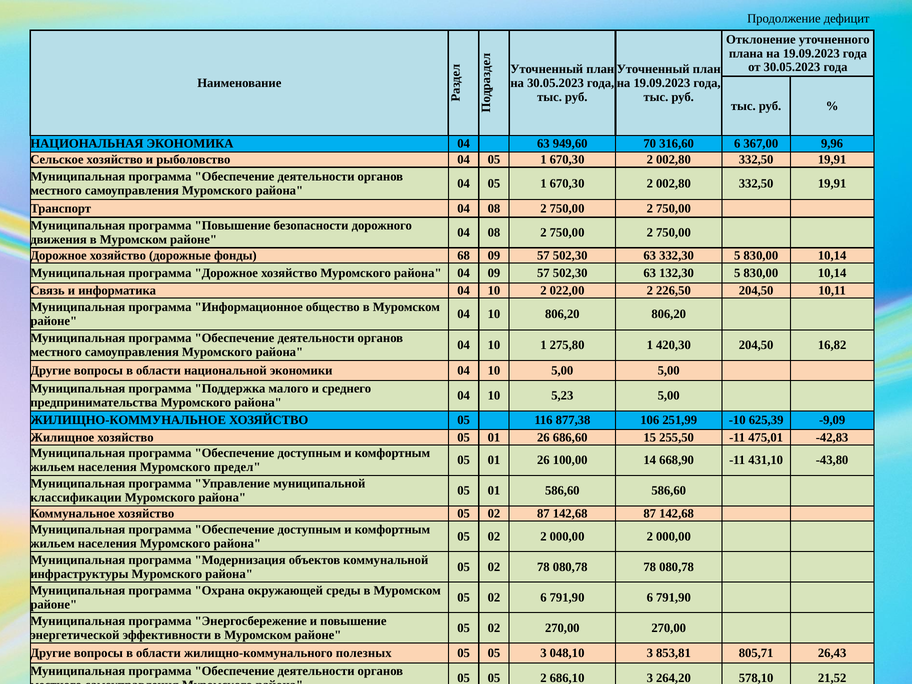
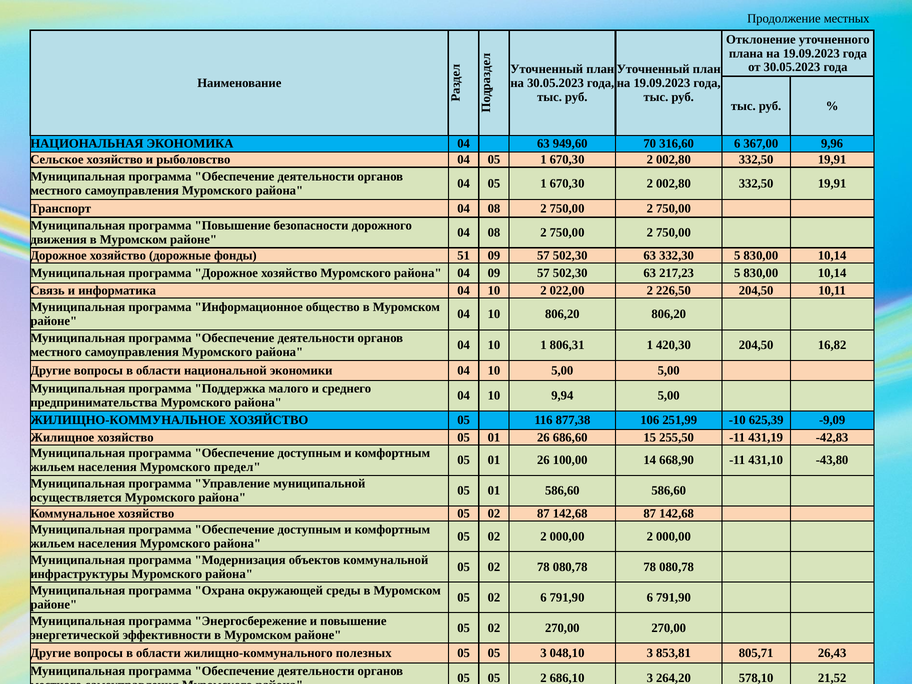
дефицит: дефицит -> местных (847, 19)
68: 68 -> 51 (464, 255)
132,30: 132,30 -> 217,23 (677, 273)
275,80: 275,80 -> 806,31 (567, 345)
5,23: 5,23 -> 9,94 (562, 396)
475,01: 475,01 -> 431,19 (766, 437)
классификации: классификации -> осуществляется (76, 498)
